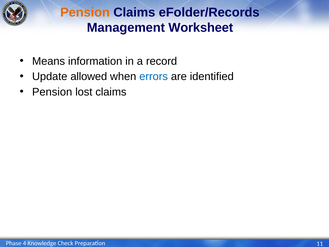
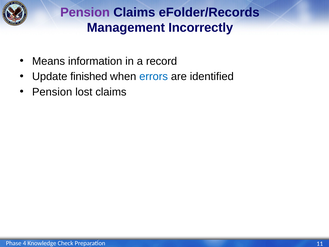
Pension colour: orange -> purple (85, 12)
Worksheet: Worksheet -> Incorrectly (201, 28)
allowed: allowed -> finished (89, 76)
